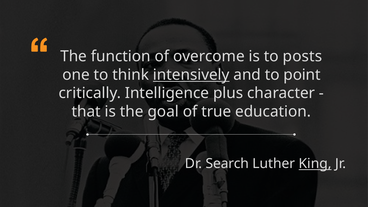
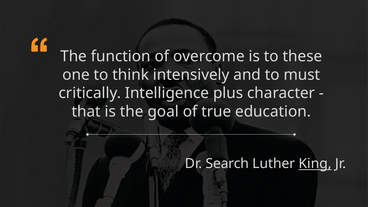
posts: posts -> these (303, 56)
intensively underline: present -> none (191, 75)
point: point -> must (302, 75)
